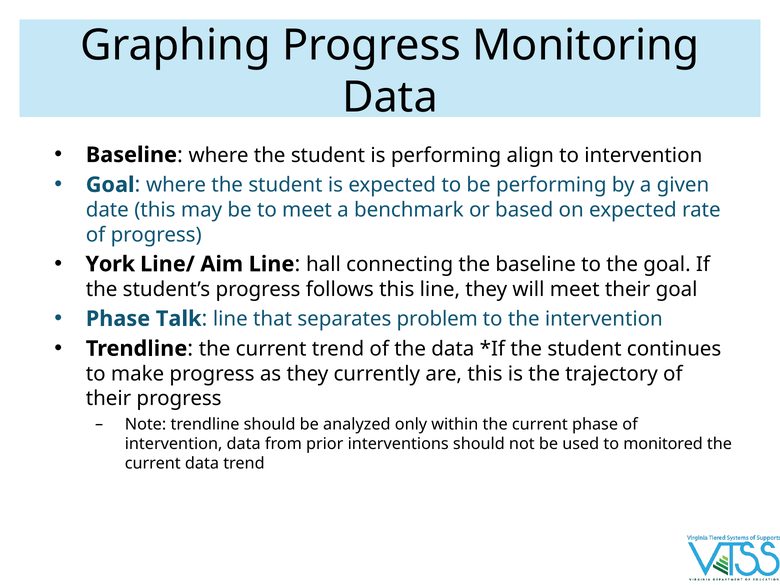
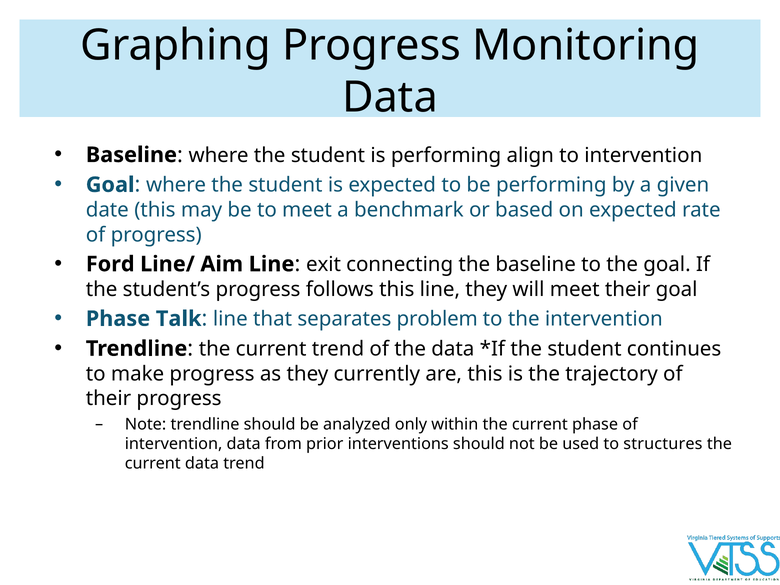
York: York -> Ford (110, 264)
hall: hall -> exit (324, 264)
monitored: monitored -> structures (663, 444)
